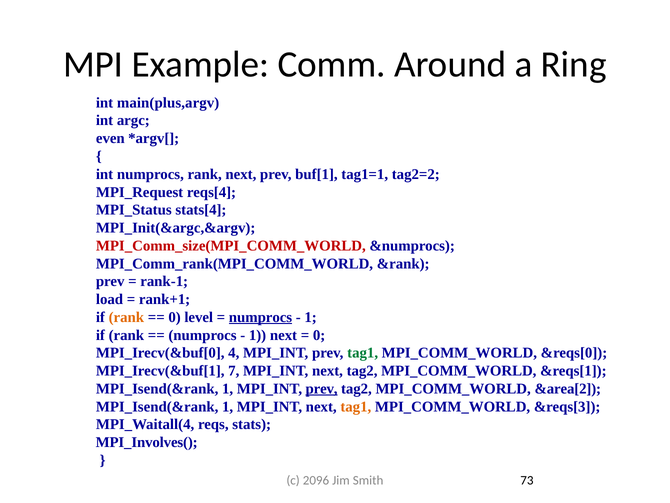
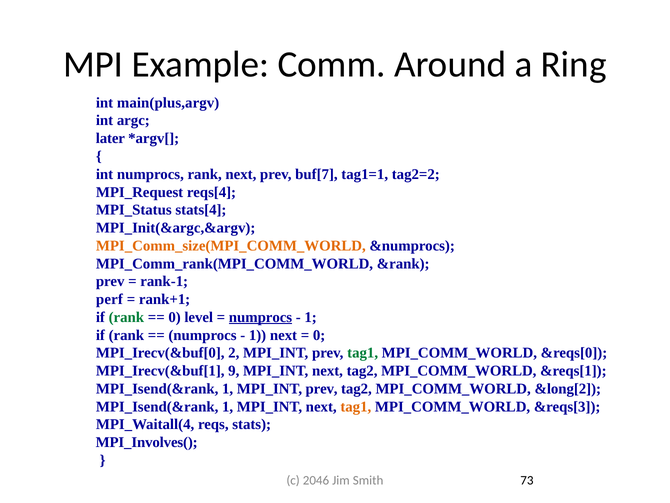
even: even -> later (110, 138)
buf[1: buf[1 -> buf[7 (316, 174)
MPI_Comm_size(MPI_COMM_WORLD colour: red -> orange (231, 245)
load: load -> perf (109, 299)
rank colour: orange -> green (126, 317)
4: 4 -> 2 (234, 353)
7: 7 -> 9 (234, 370)
prev underline: present -> none (322, 388)
&area[2: &area[2 -> &long[2 (568, 388)
2096: 2096 -> 2046 (316, 480)
